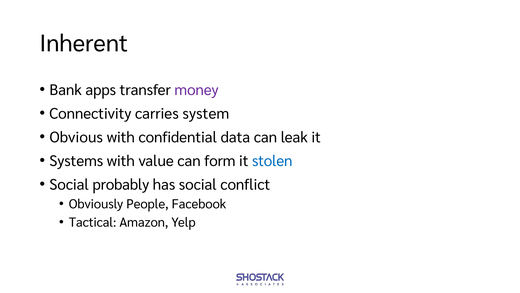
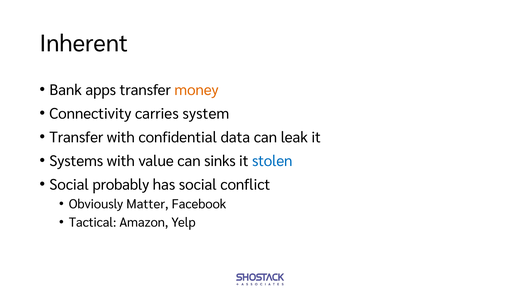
money colour: purple -> orange (197, 90)
Obvious: Obvious -> Transfer (76, 137)
form: form -> sinks (220, 161)
People: People -> Matter (147, 204)
